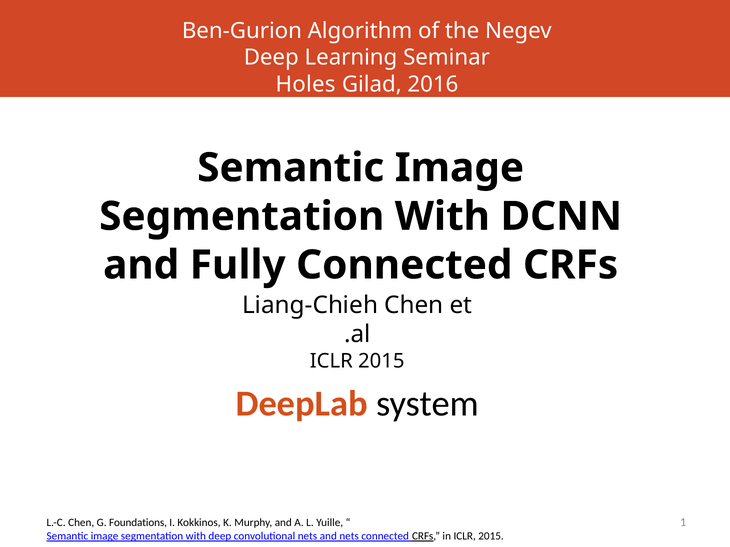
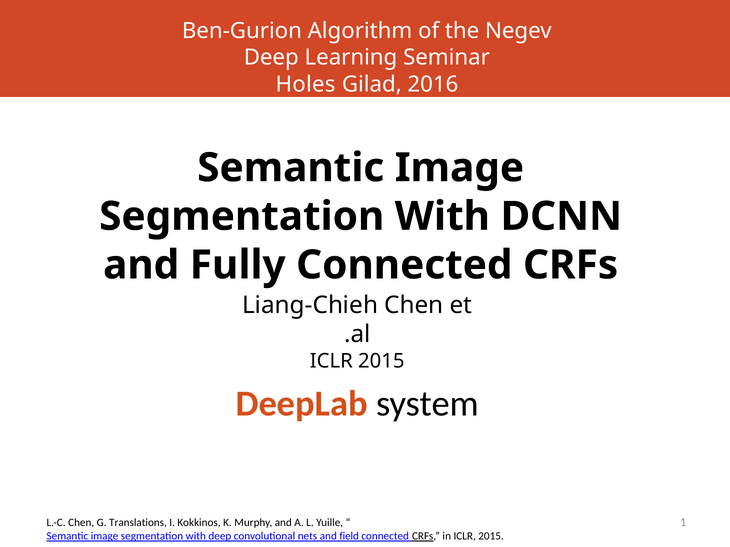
Foundations: Foundations -> Translations (138, 523)
and nets: nets -> field (349, 537)
